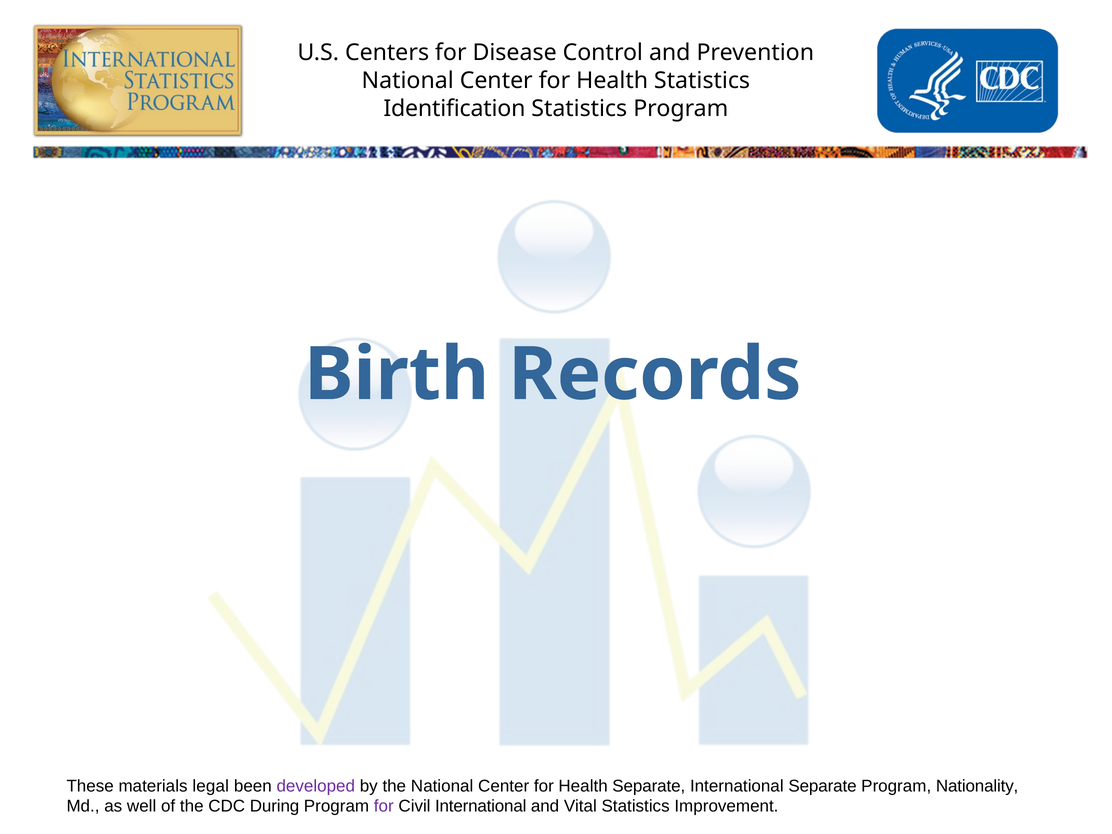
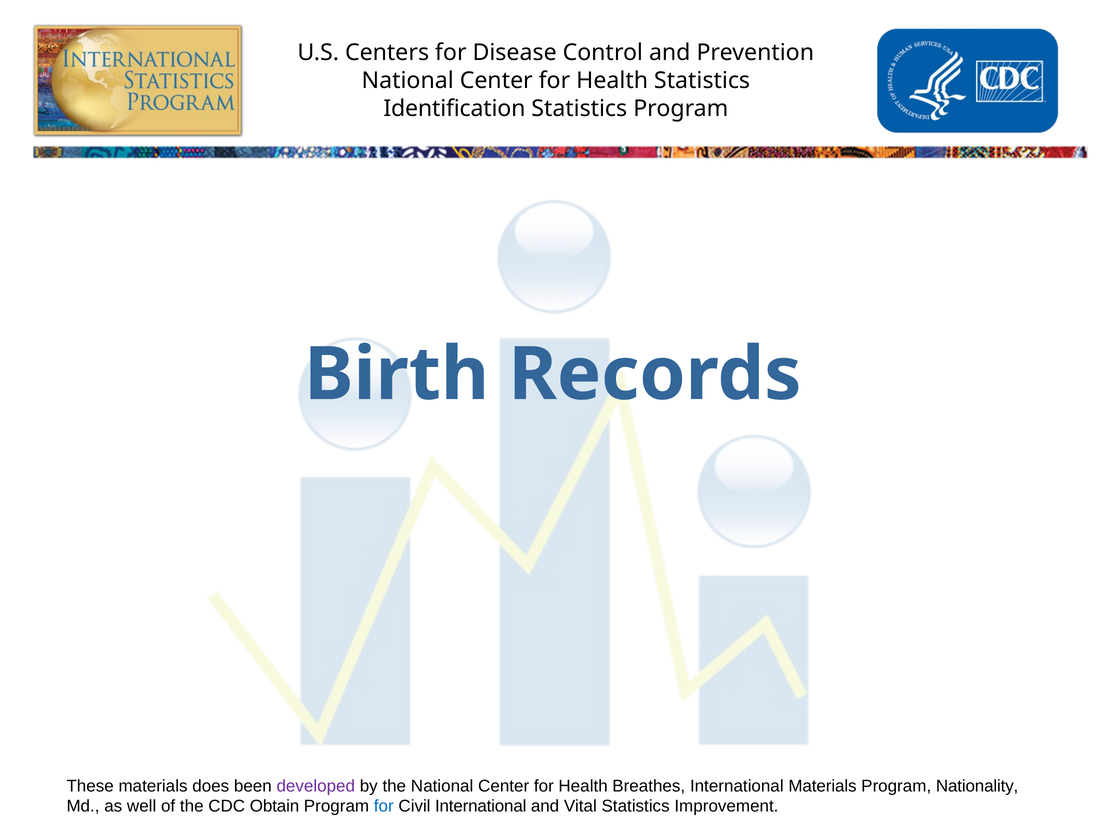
legal: legal -> does (211, 786)
Health Separate: Separate -> Breathes (649, 786)
International Separate: Separate -> Materials (823, 786)
During: During -> Obtain (275, 806)
for colour: purple -> blue (384, 806)
